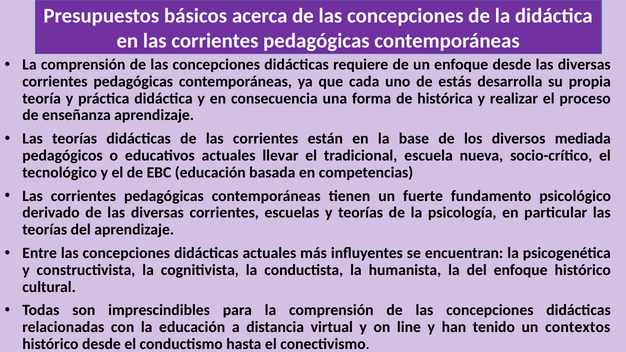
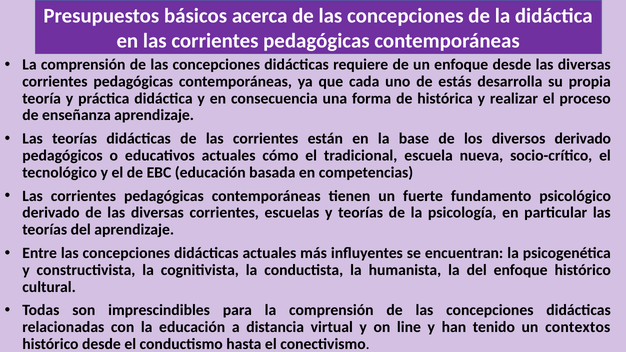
diversos mediada: mediada -> derivado (583, 139)
llevar: llevar -> cómo (280, 156)
